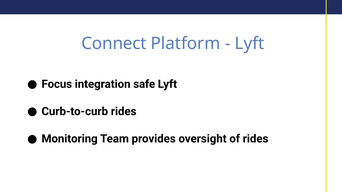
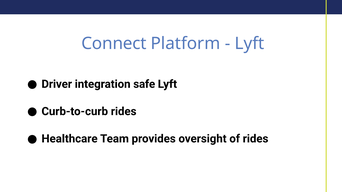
Focus: Focus -> Driver (57, 84)
Monitoring: Monitoring -> Healthcare (70, 139)
